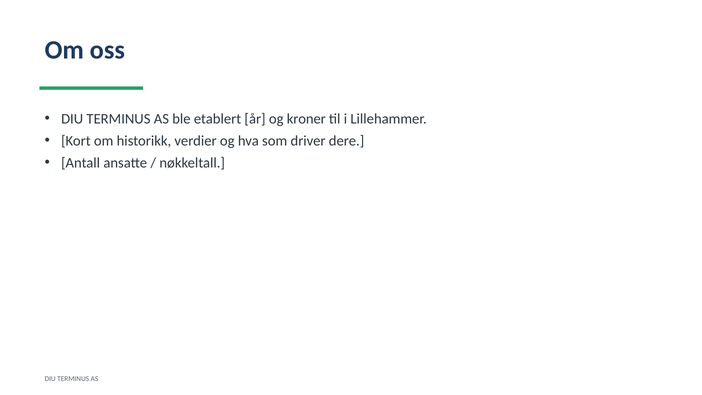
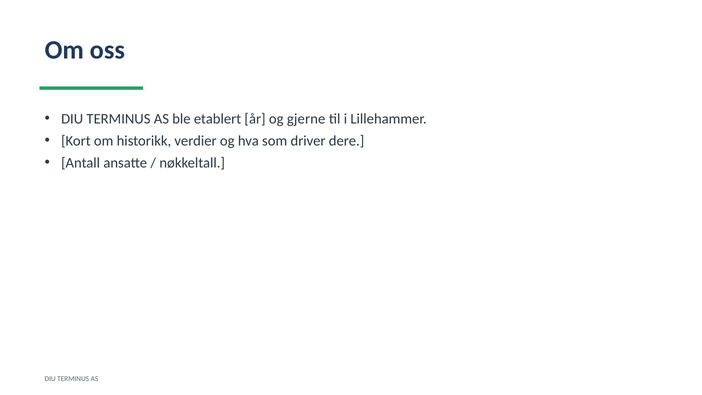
kroner: kroner -> gjerne (306, 119)
